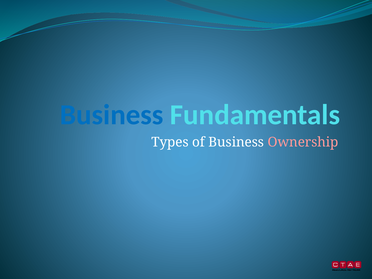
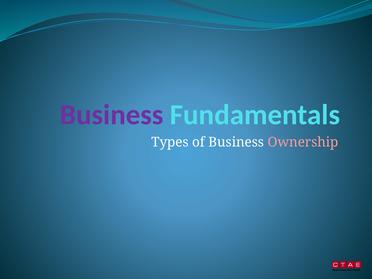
Business colour: blue -> purple (112, 115)
